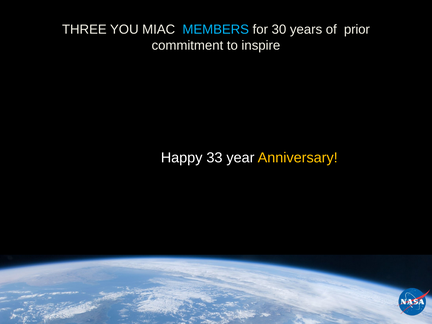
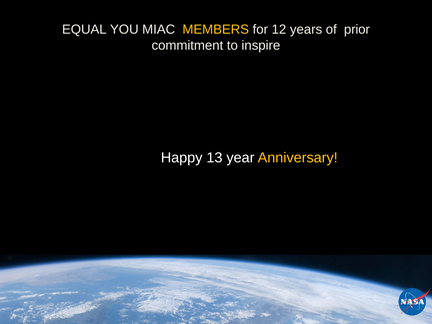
THREE: THREE -> EQUAL (84, 30)
MEMBERS colour: light blue -> yellow (216, 30)
30: 30 -> 12 (279, 30)
33: 33 -> 13 (214, 158)
